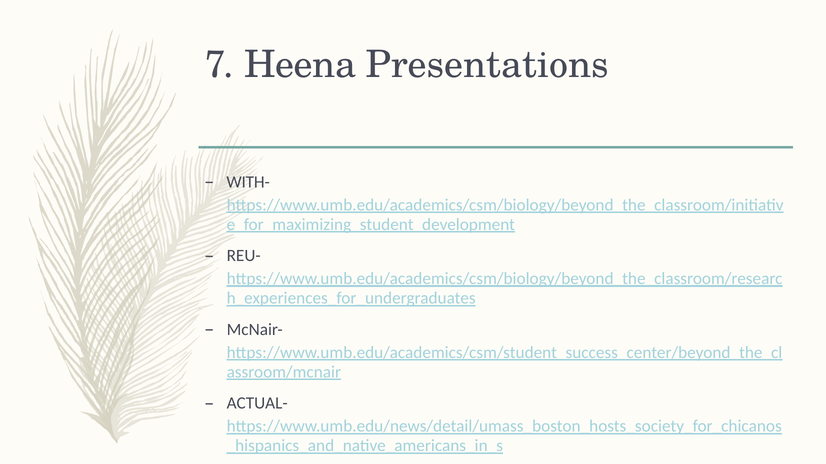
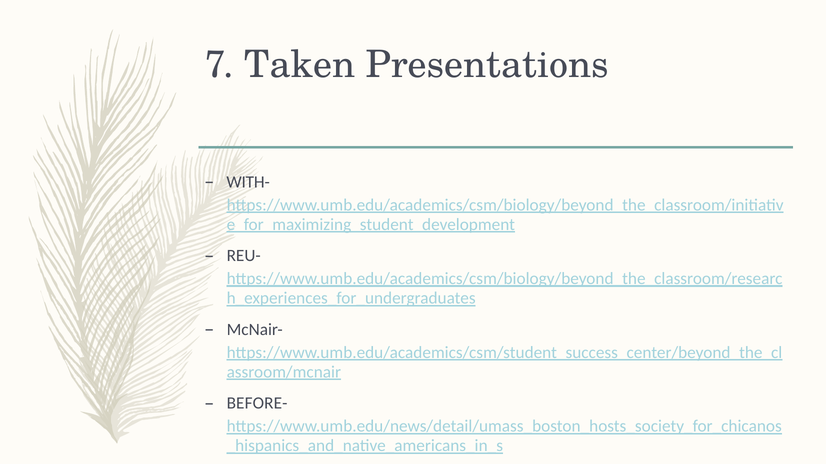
Heena: Heena -> Taken (300, 65)
ACTUAL-: ACTUAL- -> BEFORE- (257, 404)
